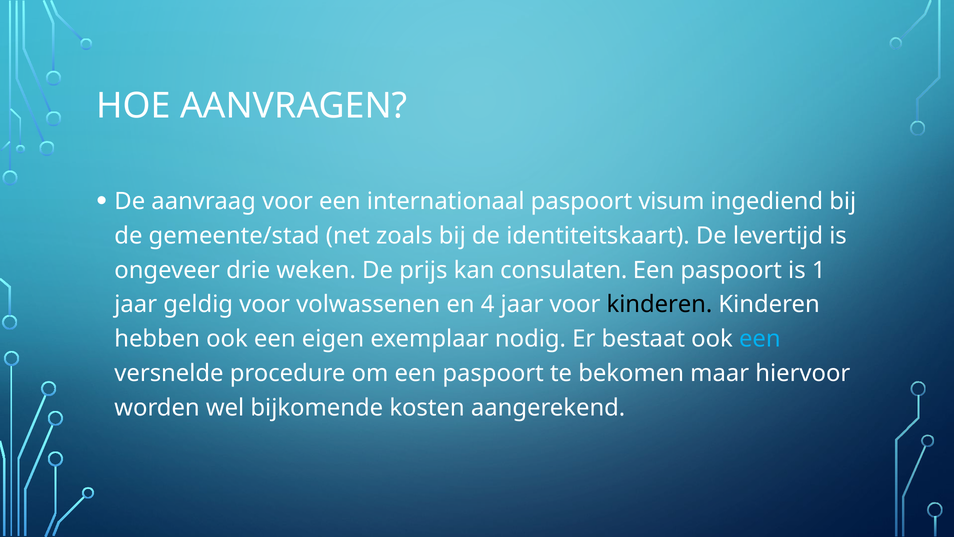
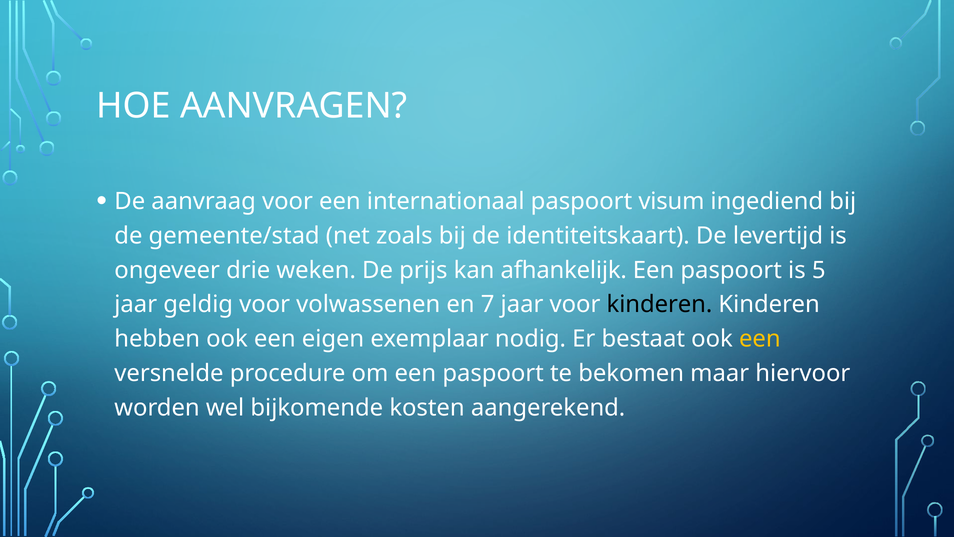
consulaten: consulaten -> afhankelijk (564, 270)
1: 1 -> 5 (819, 270)
4: 4 -> 7 (488, 304)
een colour: light blue -> yellow (760, 339)
